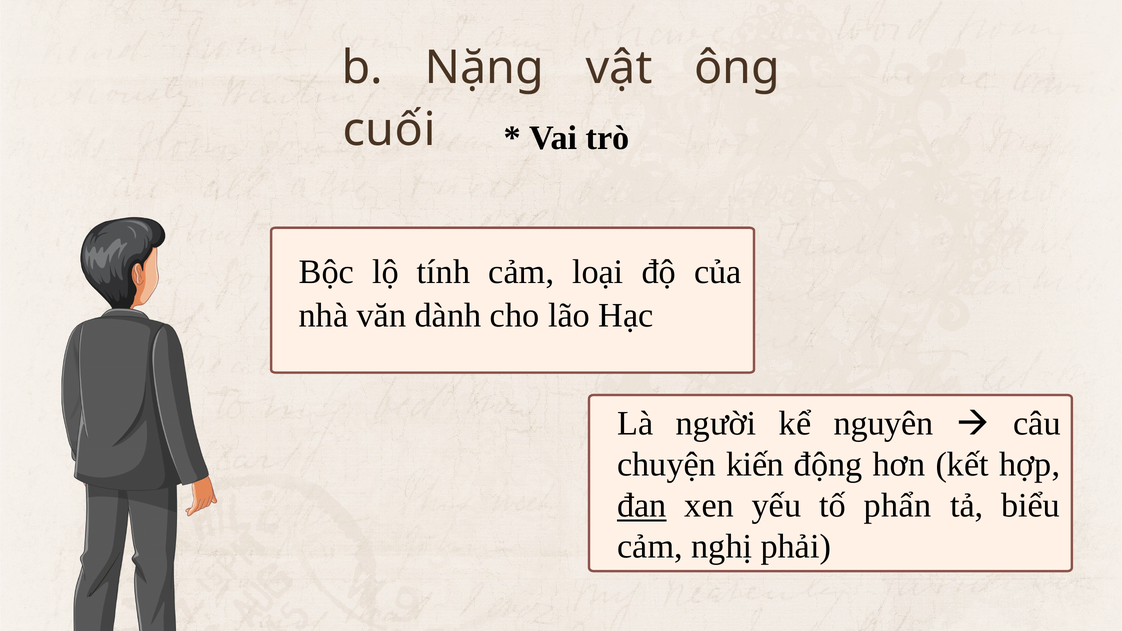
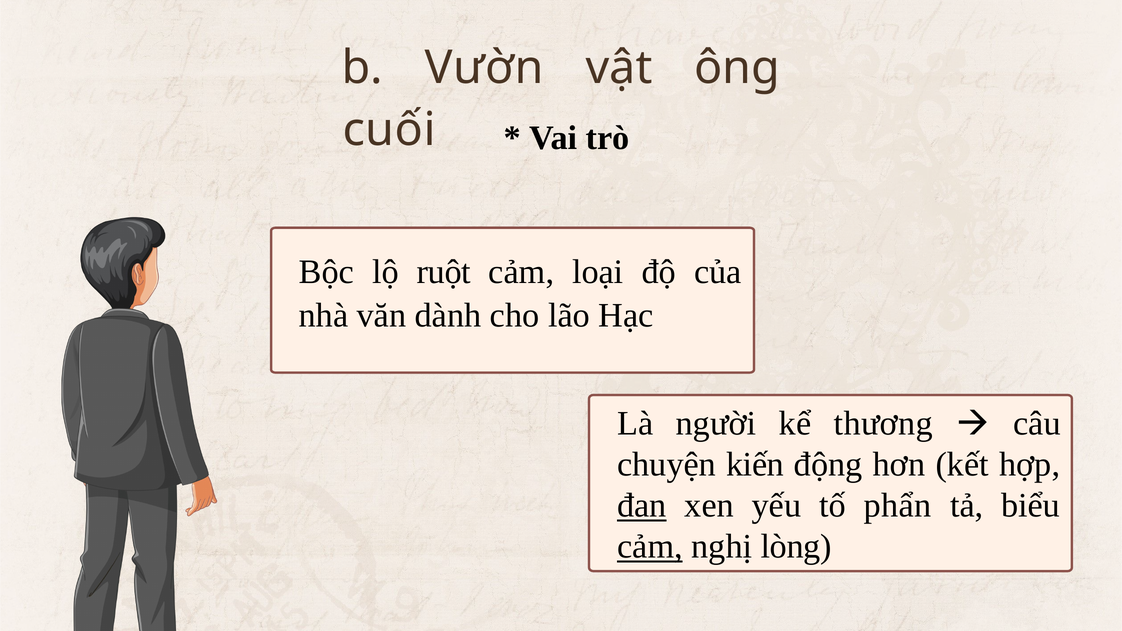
Nặng: Nặng -> Vườn (484, 68)
tính: tính -> ruột (444, 272)
nguyên: nguyên -> thương (883, 423)
cảm underline: none -> present (650, 547)
phải: phải -> lòng (796, 547)
